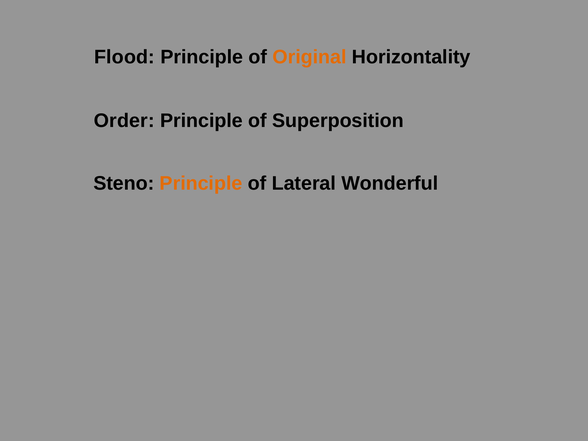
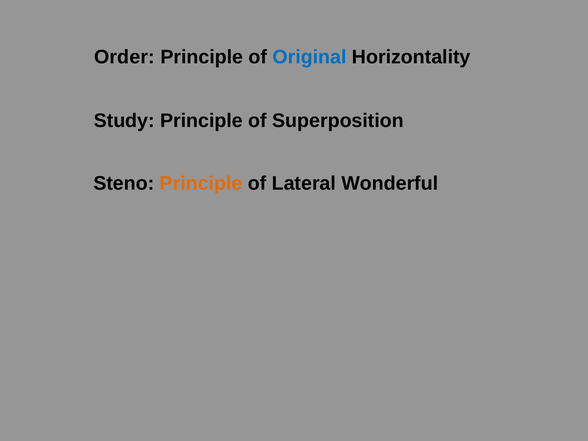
Flood: Flood -> Order (124, 57)
Original colour: orange -> blue (310, 57)
Order: Order -> Study (124, 121)
